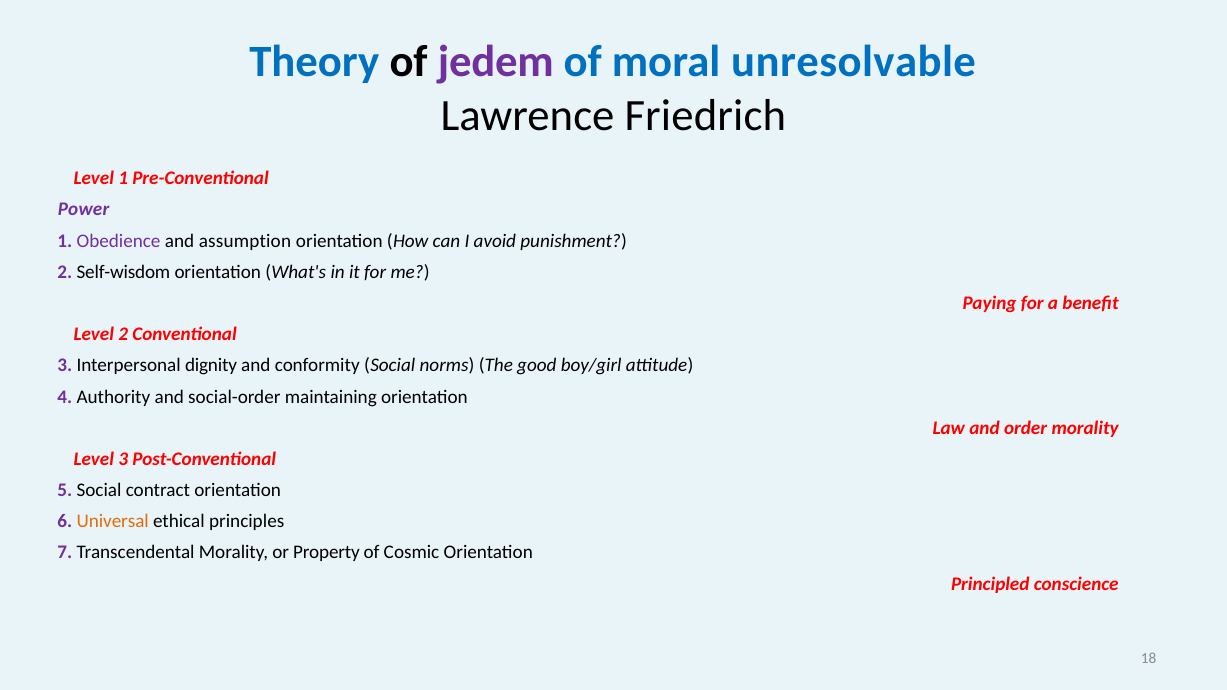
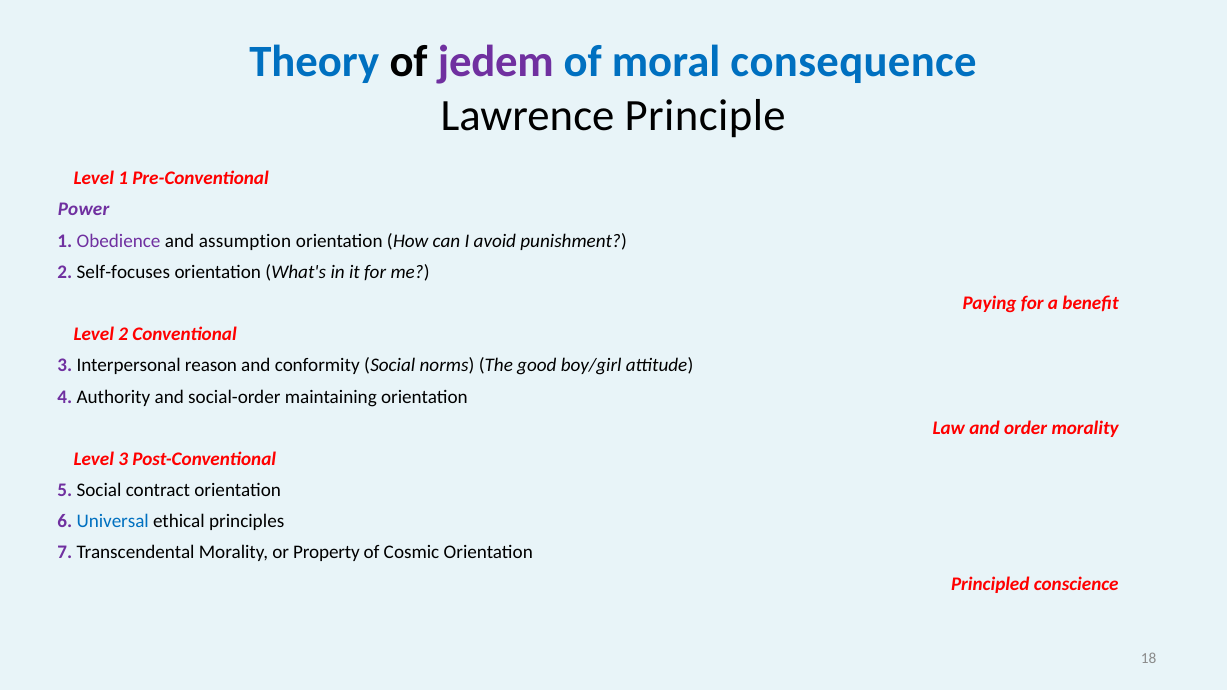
unresolvable: unresolvable -> consequence (854, 62)
Friedrich: Friedrich -> Principle (705, 116)
Self-wisdom: Self-wisdom -> Self-focuses (123, 272)
dignity: dignity -> reason (211, 366)
Universal colour: orange -> blue (113, 522)
